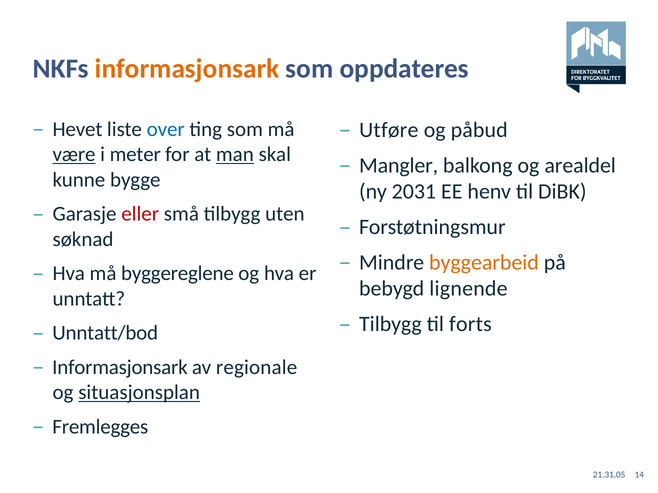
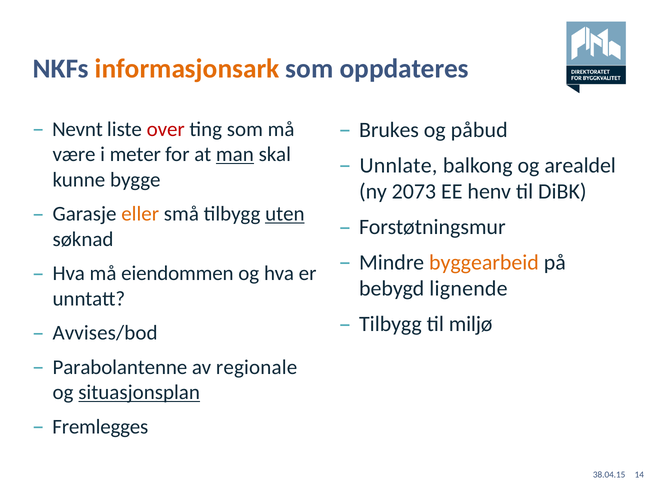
Hevet: Hevet -> Nevnt (77, 129)
over colour: blue -> red (166, 129)
Utføre: Utføre -> Brukes (389, 130)
være underline: present -> none (74, 155)
Mangler: Mangler -> Unnlate (398, 165)
2031: 2031 -> 2073 (414, 192)
eller colour: red -> orange (140, 214)
uten underline: none -> present (285, 214)
byggereglene: byggereglene -> eiendommen (177, 274)
forts: forts -> miljø (471, 325)
Unntatt/bod: Unntatt/bod -> Avvises/bod (105, 333)
Informasjonsark: Informasjonsark -> Parabolantenne (120, 368)
21.31.05: 21.31.05 -> 38.04.15 (609, 475)
